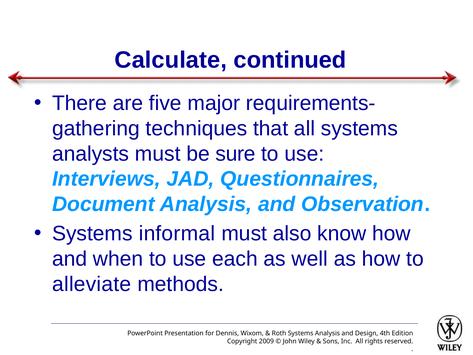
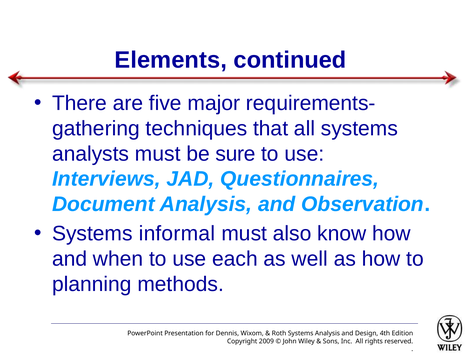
Calculate: Calculate -> Elements (171, 60)
alleviate: alleviate -> planning (92, 284)
